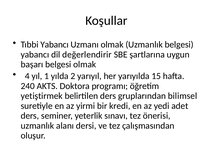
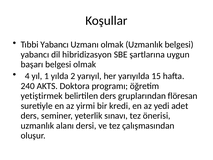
değerlendirir: değerlendirir -> hibridizasyon (87, 54)
bilimsel: bilimsel -> flöresan (183, 96)
